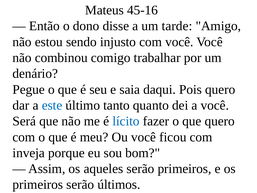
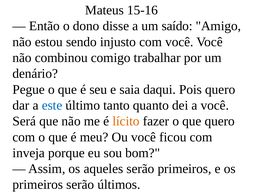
45-16: 45-16 -> 15-16 (143, 10)
tarde: tarde -> saído (177, 26)
lícito colour: blue -> orange (126, 121)
